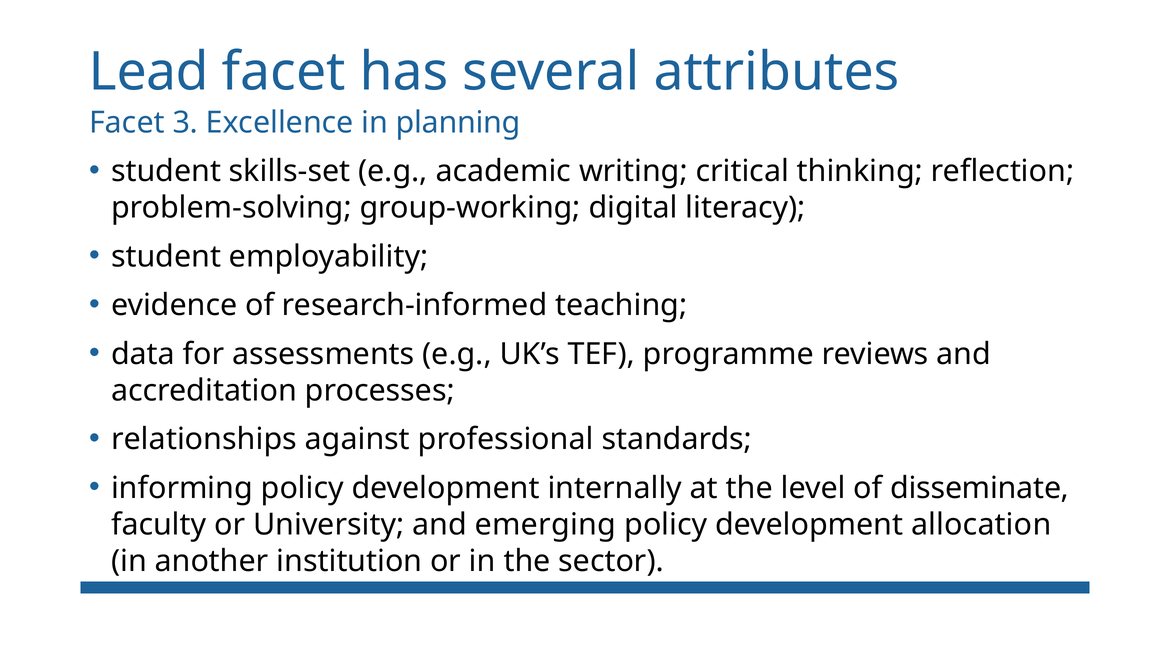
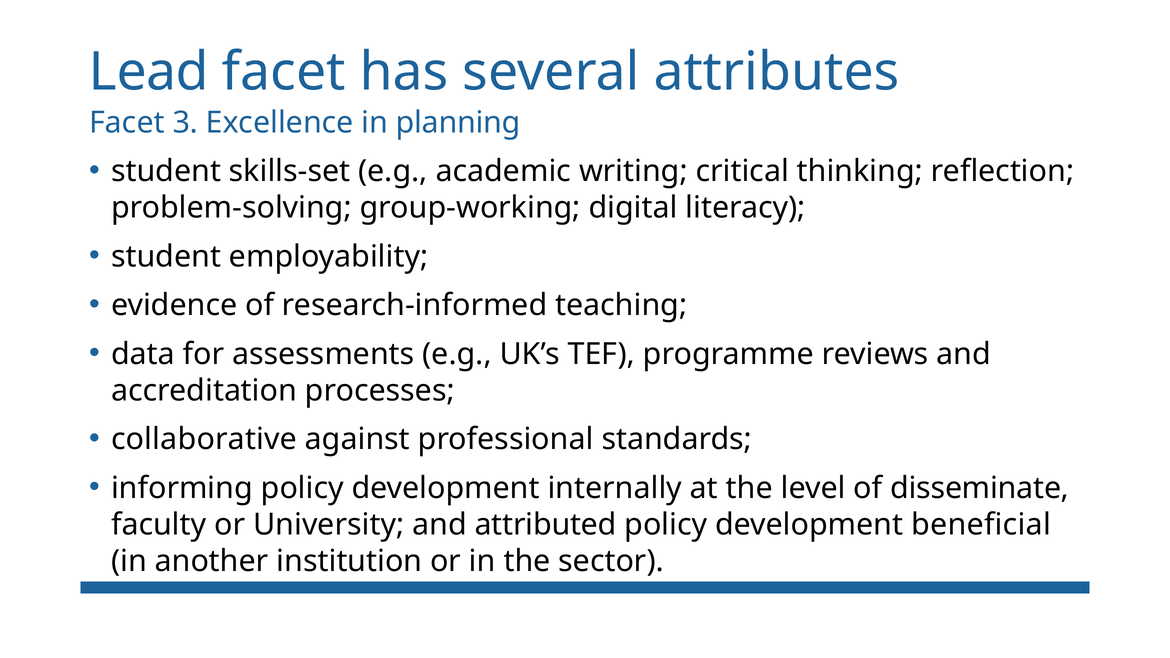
relationships: relationships -> collaborative (204, 439)
emerging: emerging -> attributed (546, 525)
allocation: allocation -> beneficial (981, 525)
